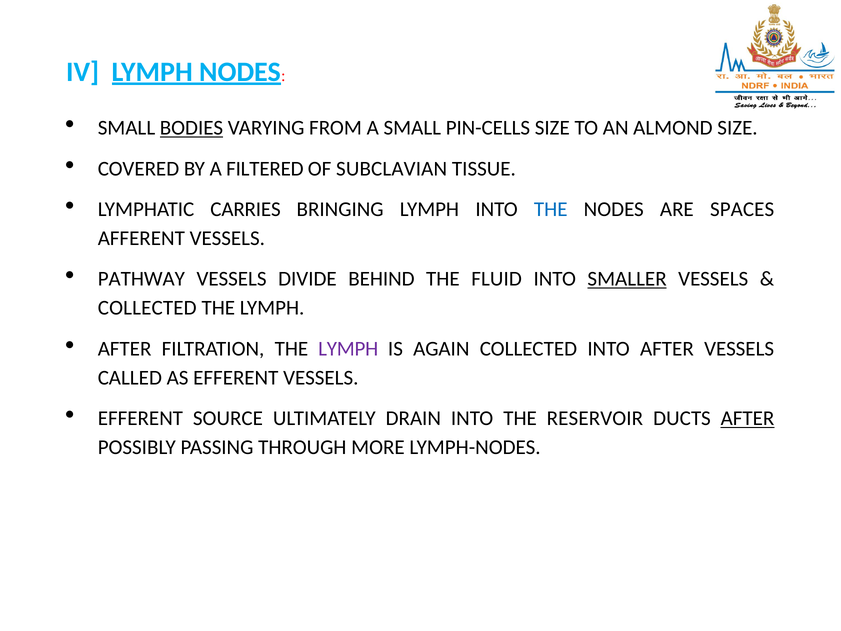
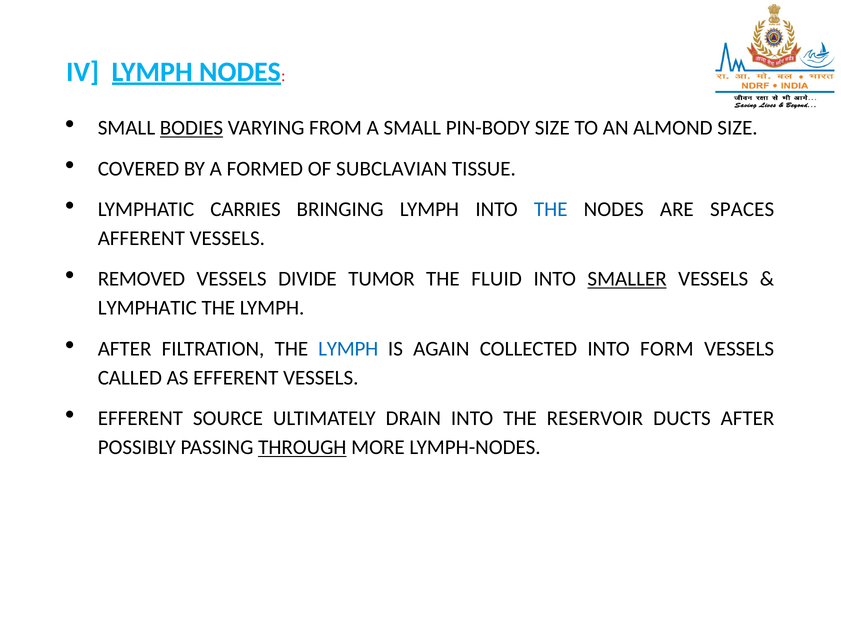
PIN-CELLS: PIN-CELLS -> PIN-BODY (488, 128)
FILTERED: FILTERED -> FORMED (265, 168)
PATHWAY: PATHWAY -> REMOVED (141, 279)
BEHIND: BEHIND -> TUMOR (382, 279)
COLLECTED: COLLECTED -> LYMPHATIC (147, 308)
LYMPH colour: purple -> blue (348, 349)
INTO AFTER: AFTER -> FORM (667, 349)
AFTER underline: present -> none (748, 418)
THROUGH underline: none -> present (302, 447)
